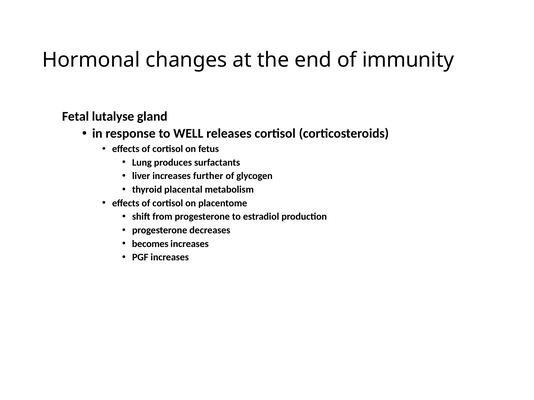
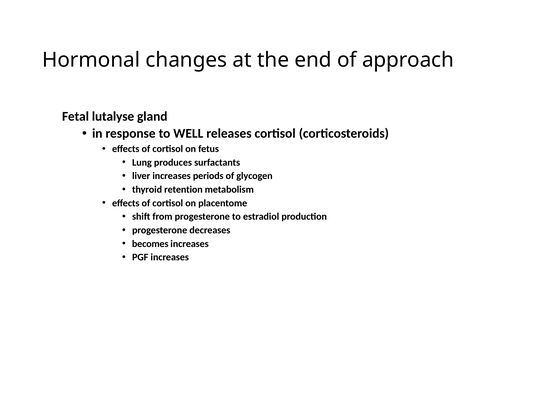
immunity: immunity -> approach (408, 60)
further: further -> periods (208, 176)
placental: placental -> retention (183, 190)
